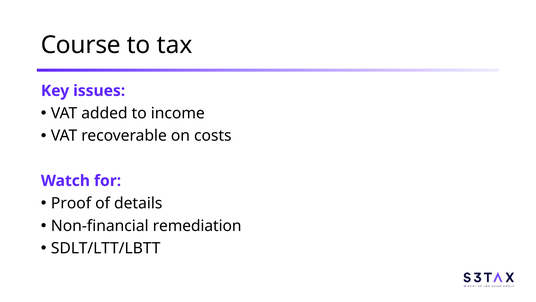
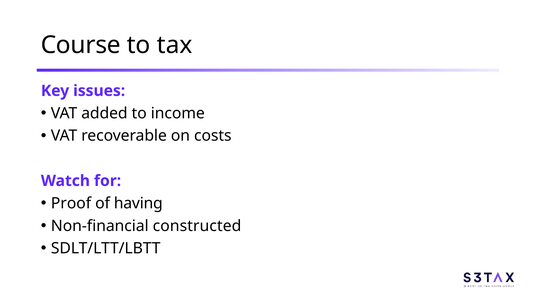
details: details -> having (138, 203)
remediation: remediation -> constructed (197, 225)
